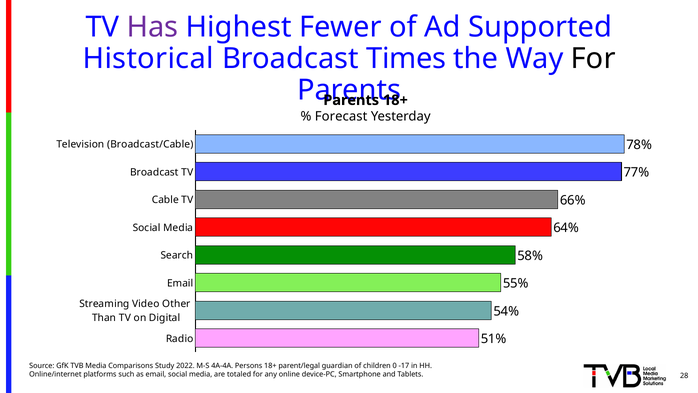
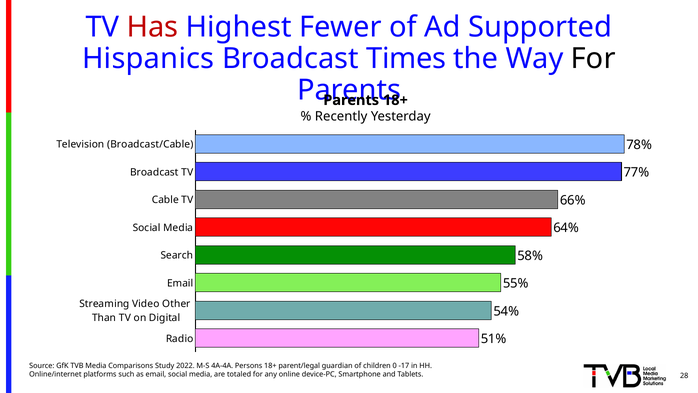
Has colour: purple -> red (153, 27)
Historical: Historical -> Hispanics (148, 59)
Forecast: Forecast -> Recently (341, 117)
